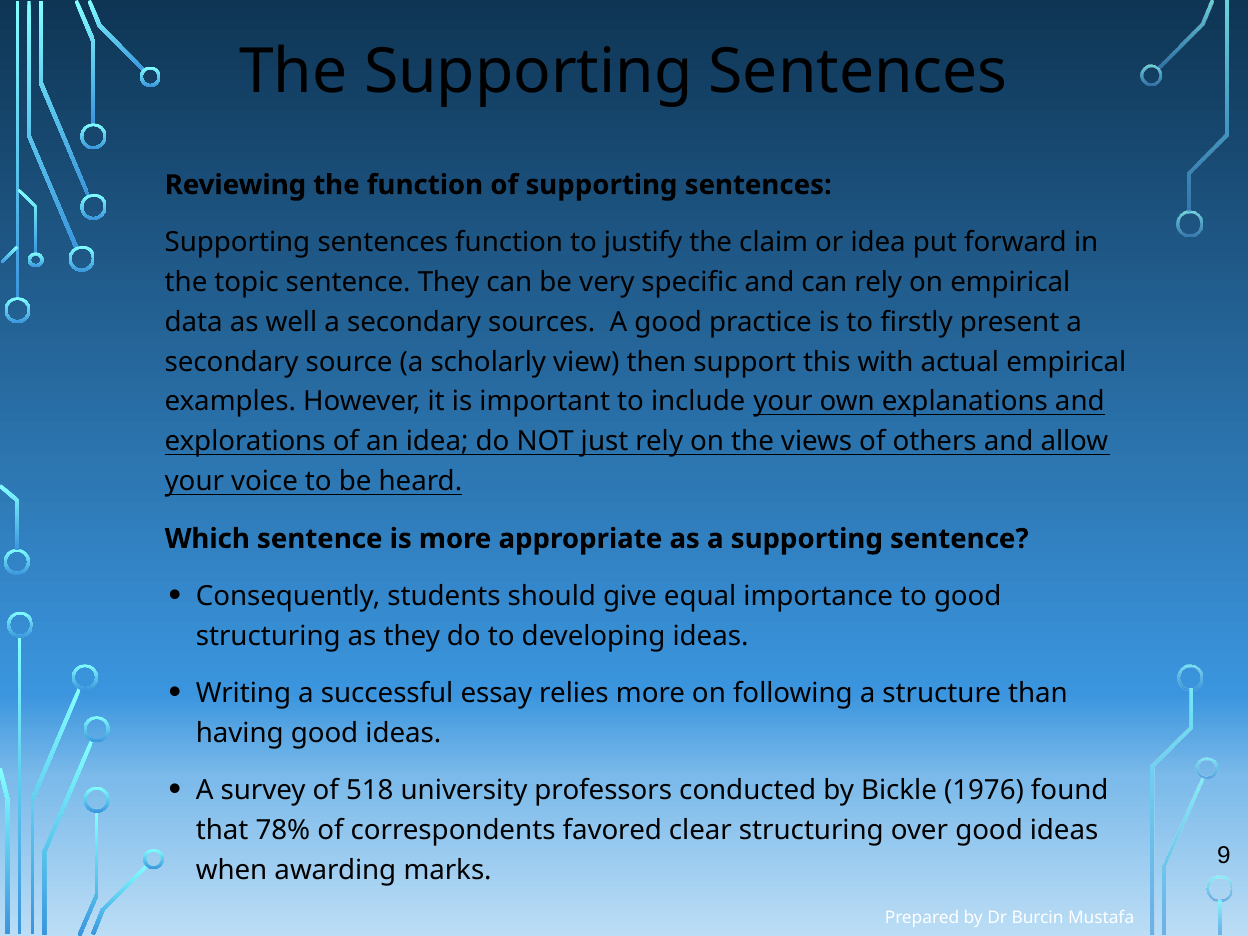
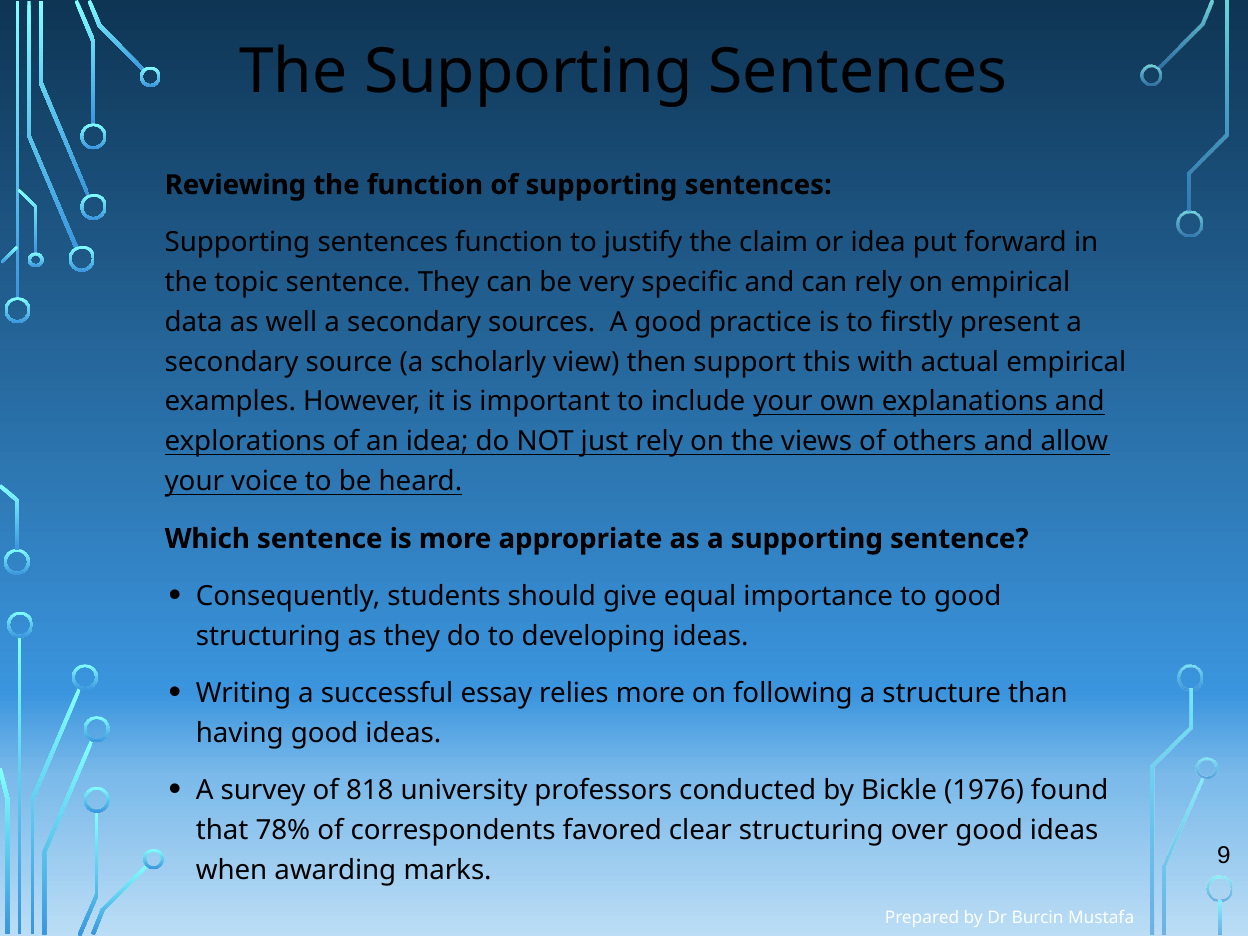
518: 518 -> 818 (370, 790)
